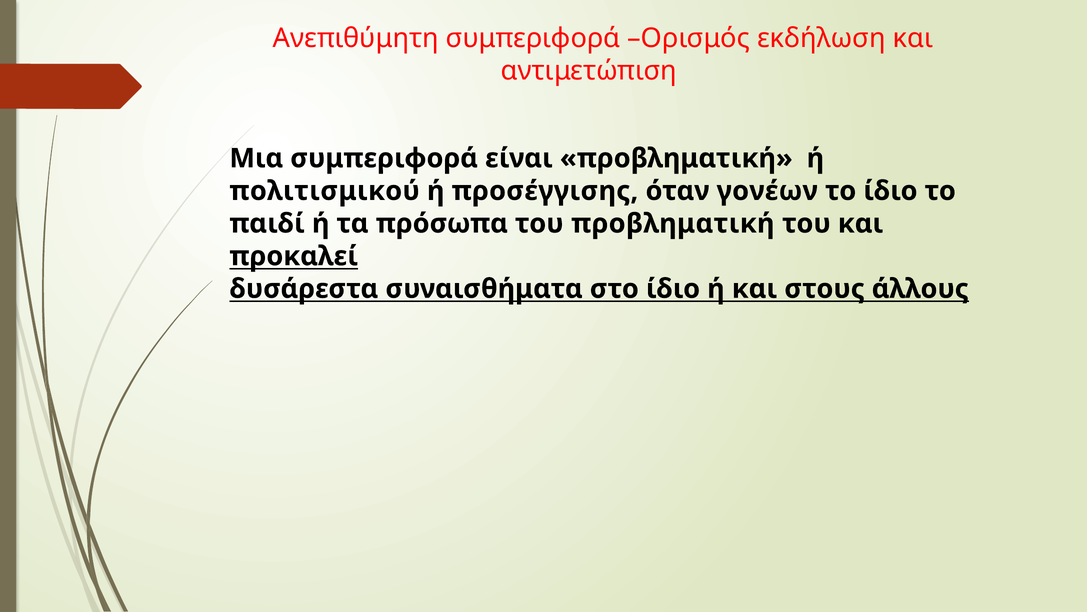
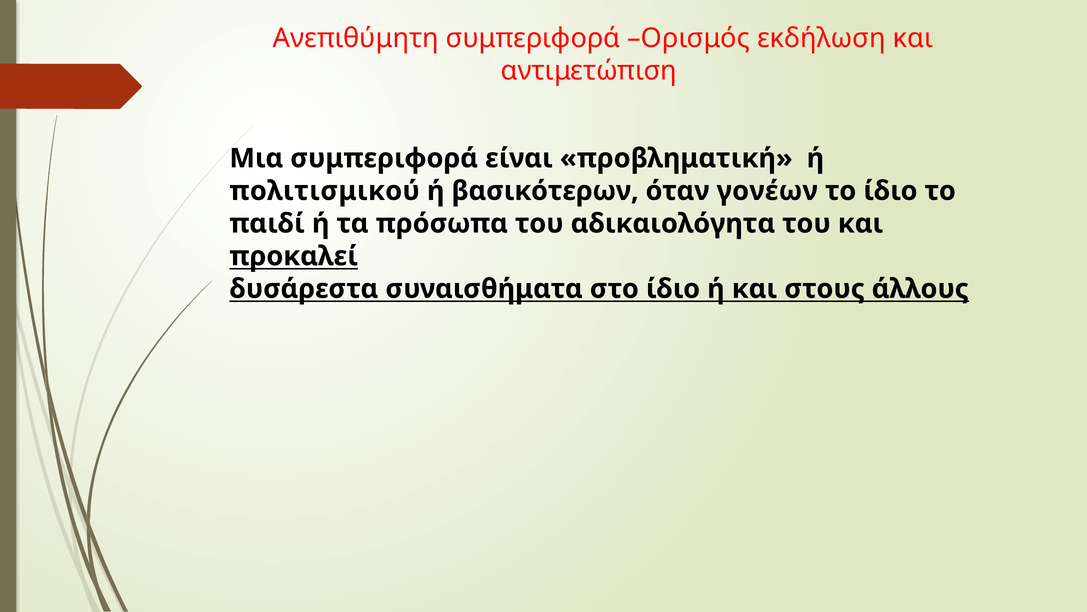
προσέγγισης: προσέγγισης -> βασικότερων (545, 191)
του προβληματική: προβληματική -> αδικαιολόγητα (673, 223)
